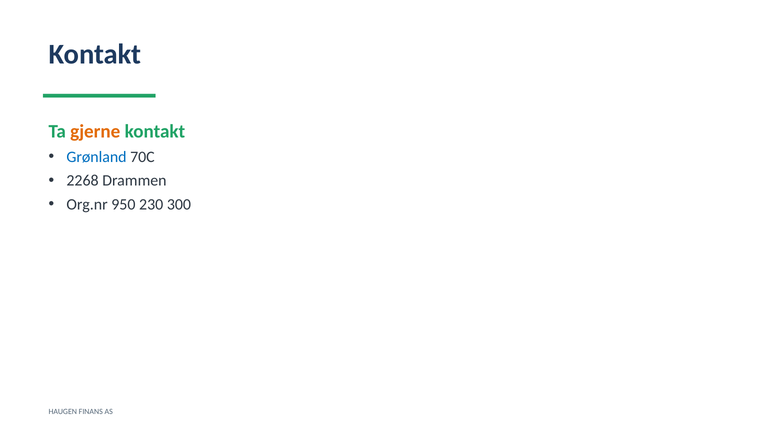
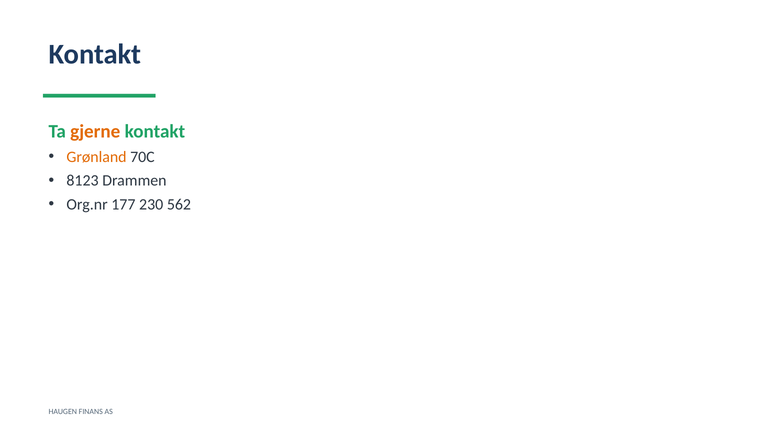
Grønland colour: blue -> orange (97, 157)
2268: 2268 -> 8123 (83, 181)
950: 950 -> 177 (123, 205)
300: 300 -> 562 (179, 205)
